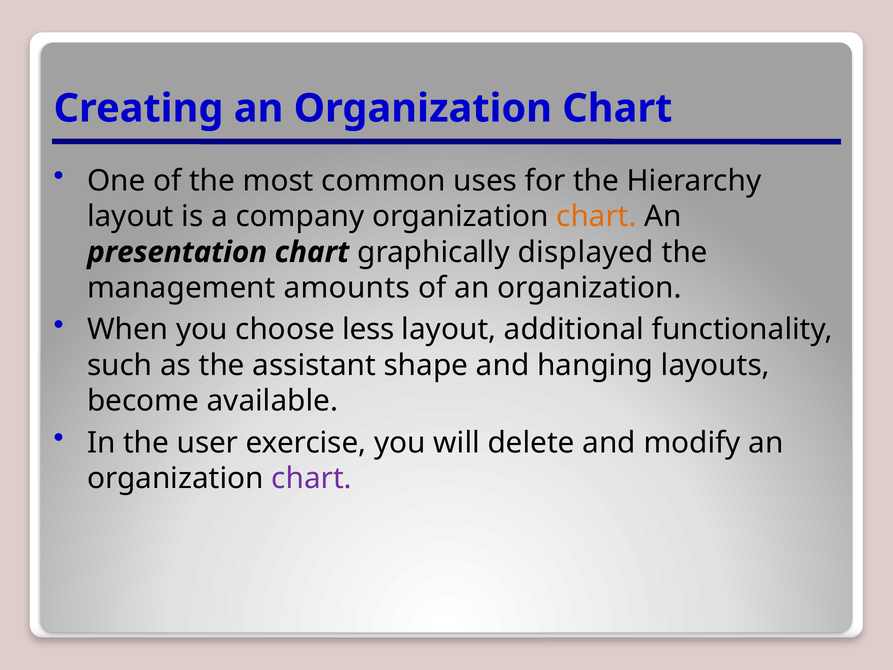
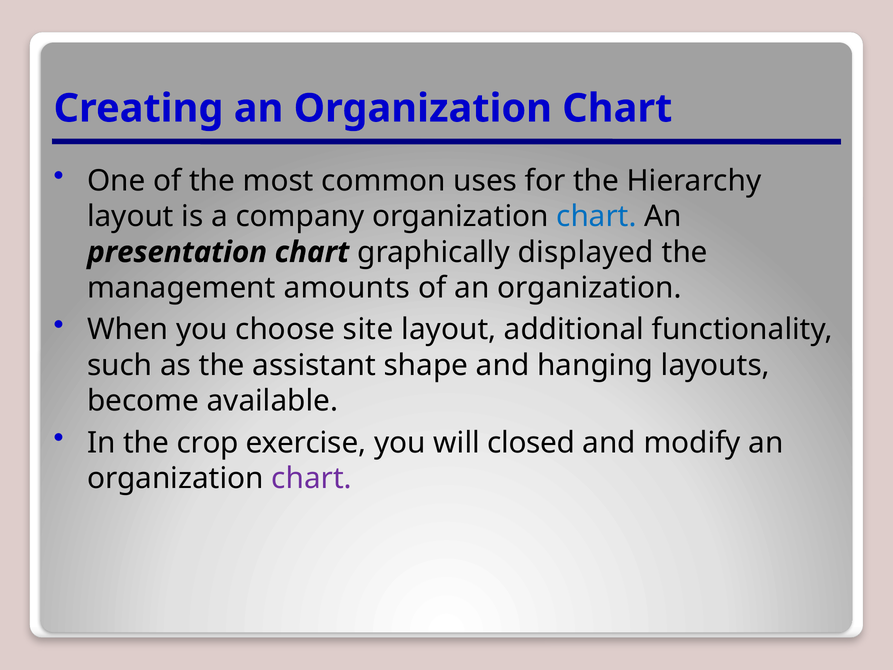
chart colour: orange -> blue (596, 216)
less: less -> site (368, 330)
user: user -> crop (208, 443)
delete: delete -> closed (531, 443)
